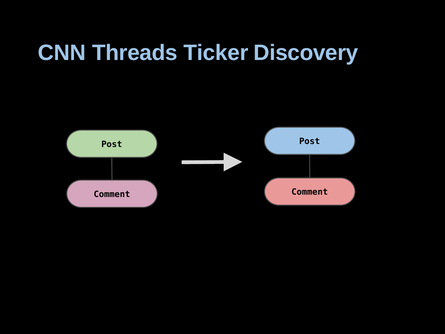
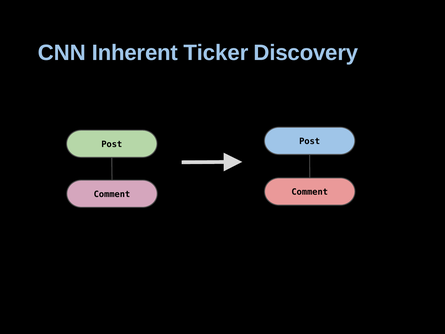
Threads: Threads -> Inherent (135, 53)
